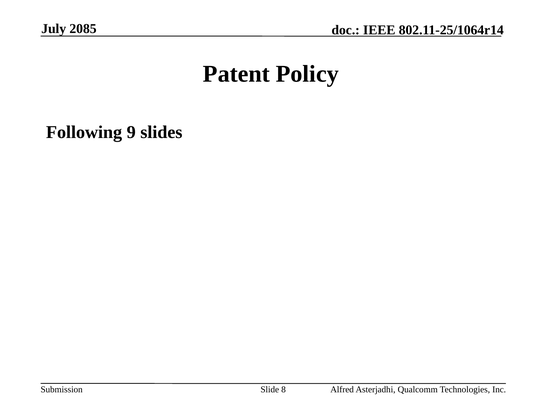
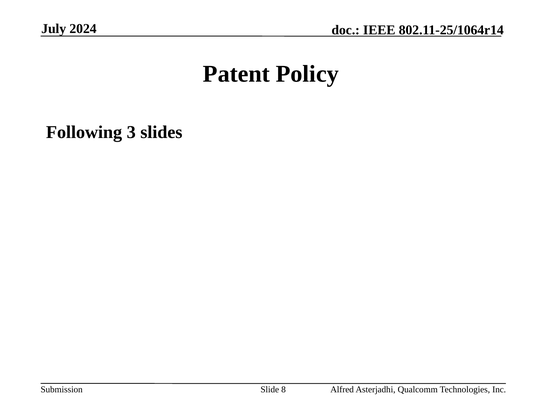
2085: 2085 -> 2024 (83, 29)
9: 9 -> 3 (131, 132)
